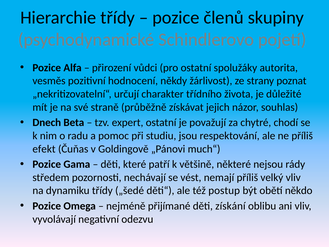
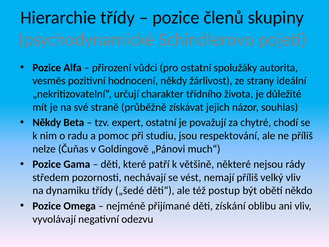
poznat: poznat -> ideální (291, 81)
Dnech: Dnech -> Někdy (47, 122)
efekt: efekt -> nelze (44, 149)
